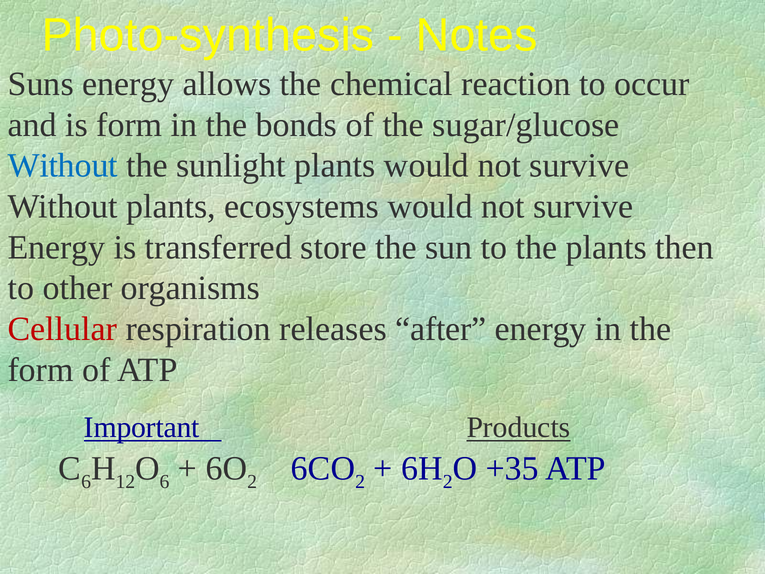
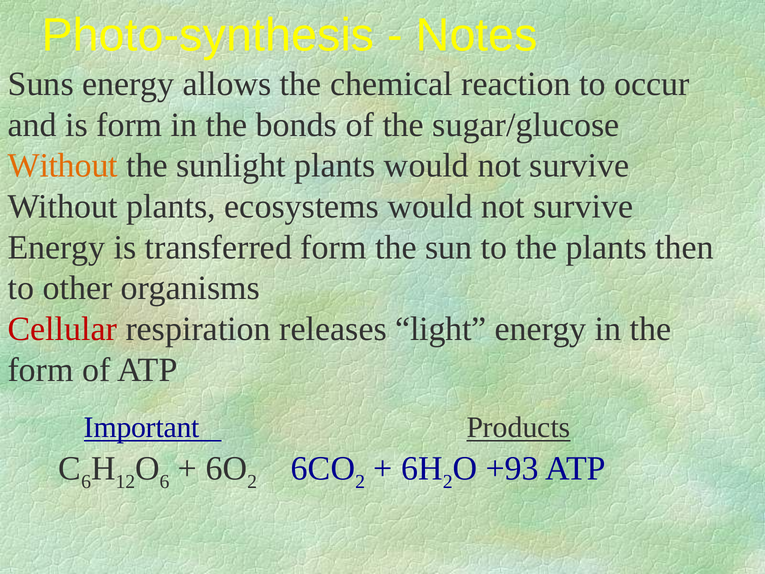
Without colour: blue -> orange (63, 166)
transferred store: store -> form (334, 247)
after: after -> light (441, 329)
+35: +35 -> +93 (512, 469)
